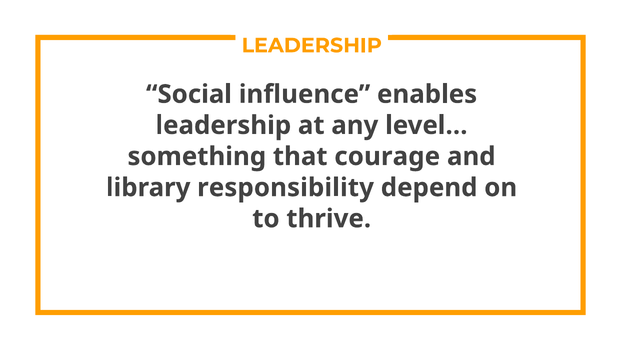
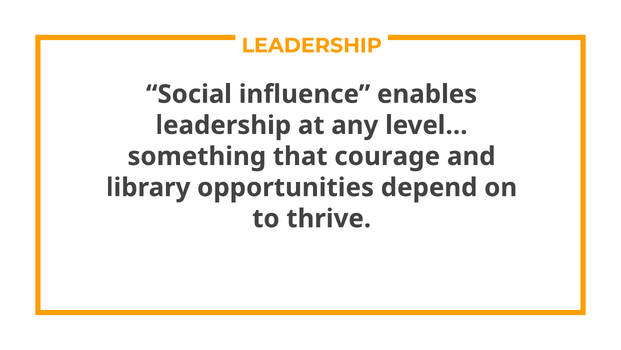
responsibility: responsibility -> opportunities (286, 187)
